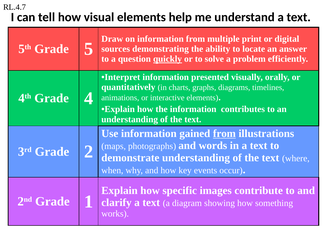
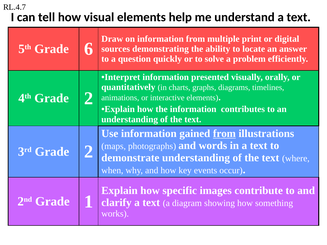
5: 5 -> 6 (89, 49)
quickly underline: present -> none (168, 59)
4th Grade 4: 4 -> 2 (89, 98)
